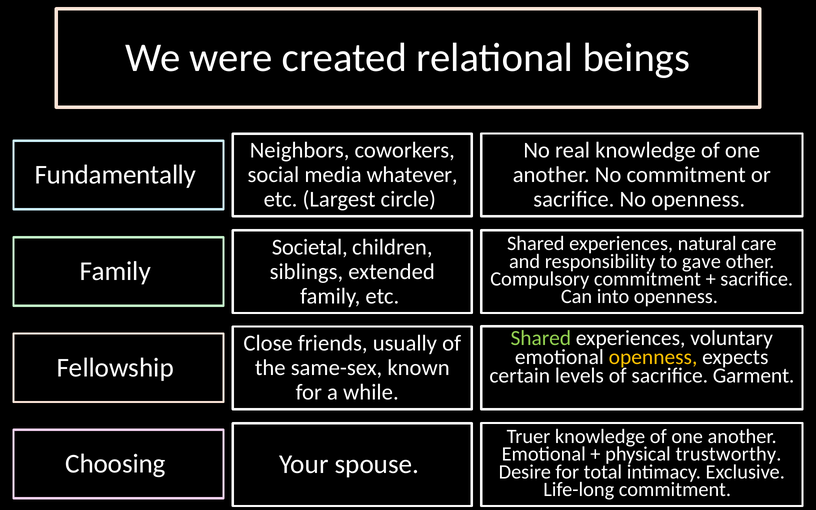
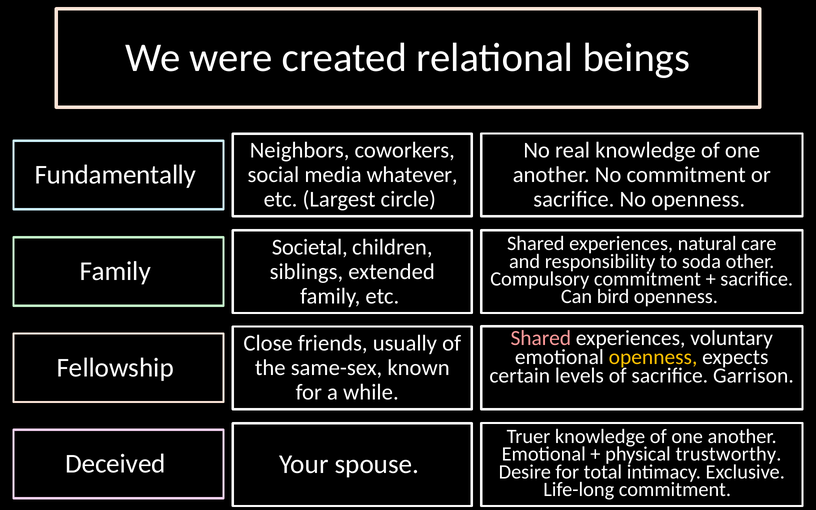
gave: gave -> soda (701, 261)
into: into -> bird (613, 297)
Shared colour: light green -> pink (541, 338)
Garment: Garment -> Garrison (753, 376)
Choosing: Choosing -> Deceived (115, 464)
